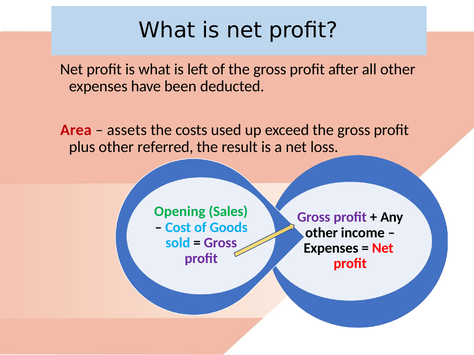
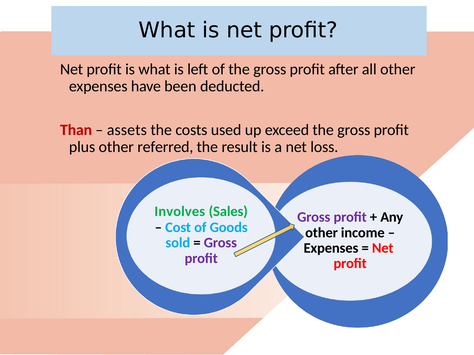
Area: Area -> Than (76, 130)
Opening: Opening -> Involves (180, 212)
